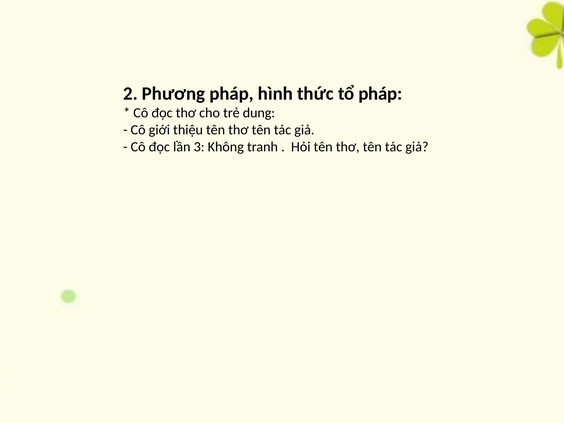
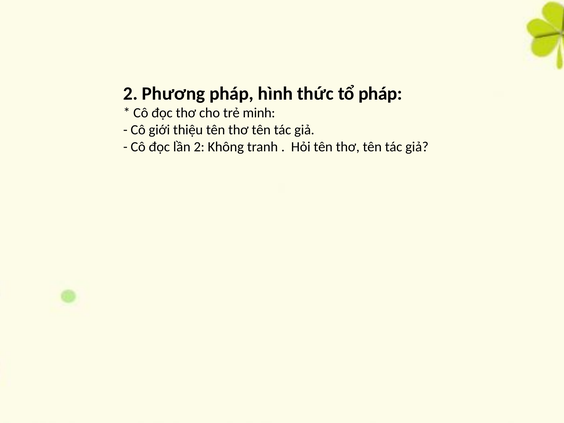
dung: dung -> minh (259, 113)
lần 3: 3 -> 2 (199, 147)
